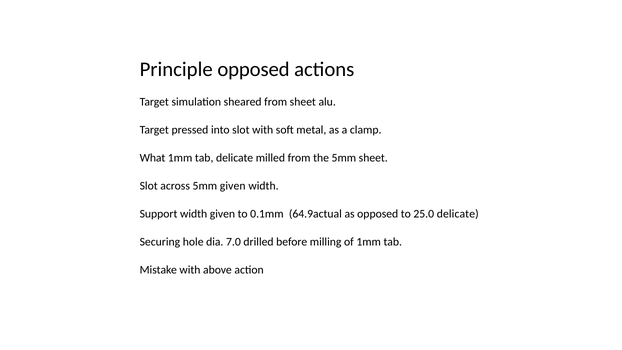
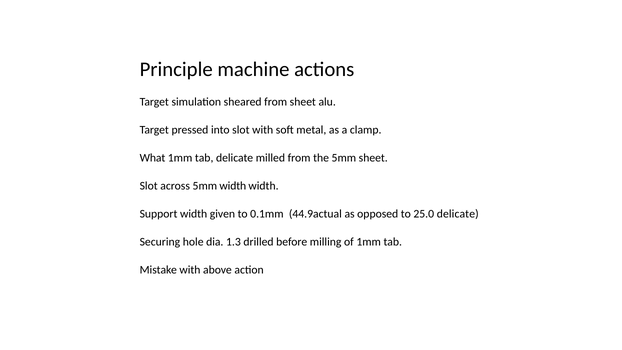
Principle opposed: opposed -> machine (253, 69)
5mm given: given -> width (233, 186)
64.9actual: 64.9actual -> 44.9actual (315, 214)
7.0: 7.0 -> 1.3 (233, 242)
